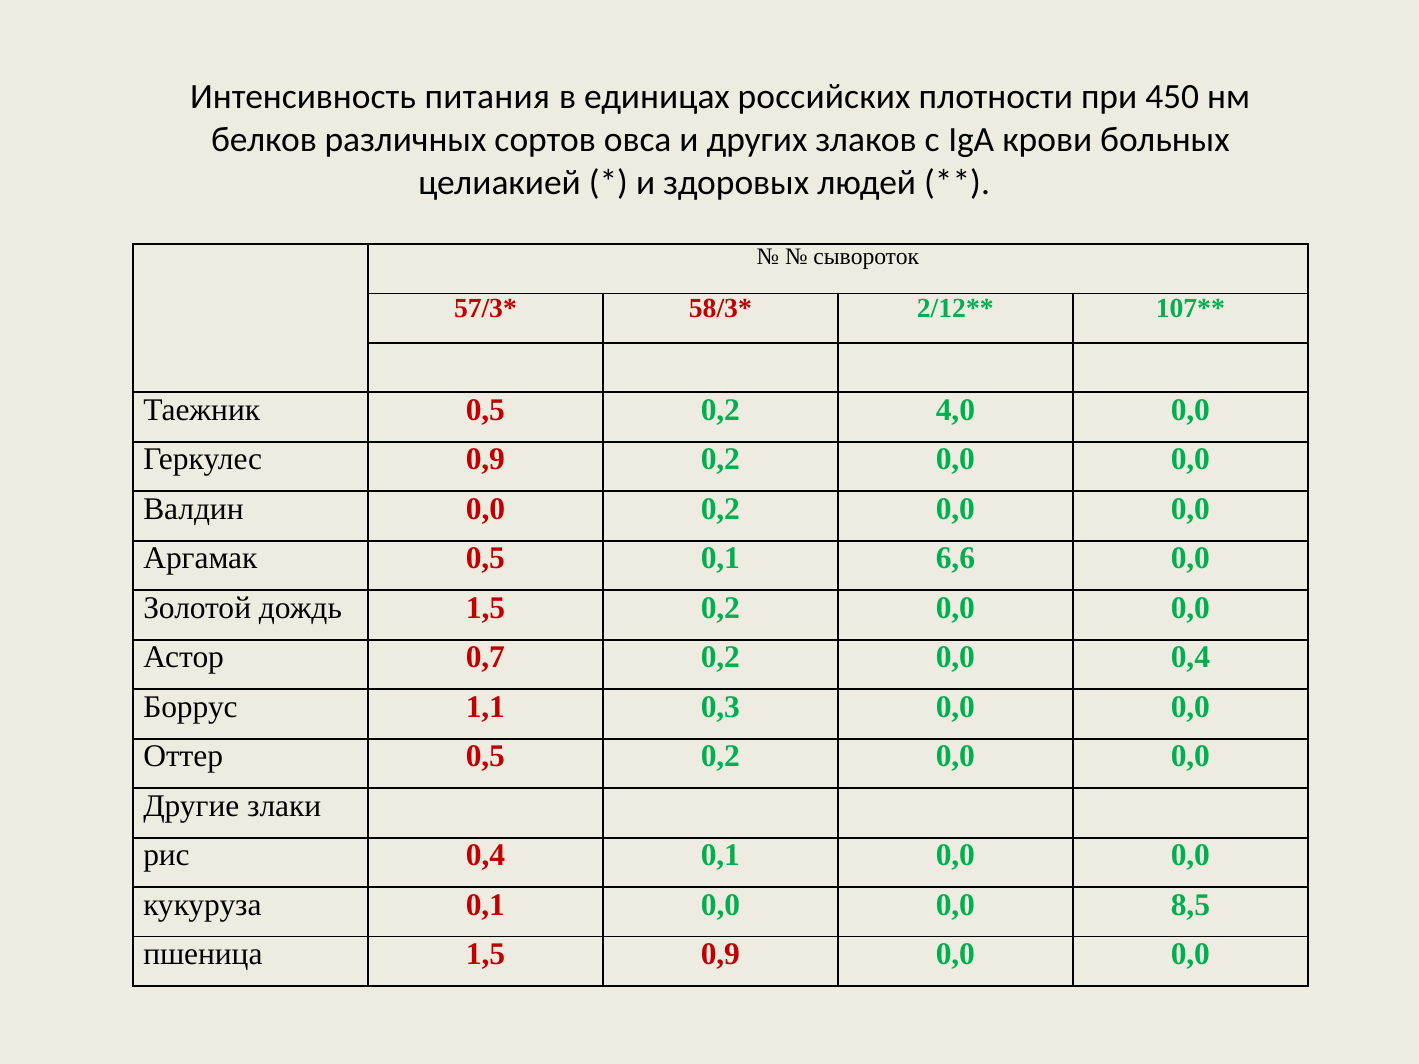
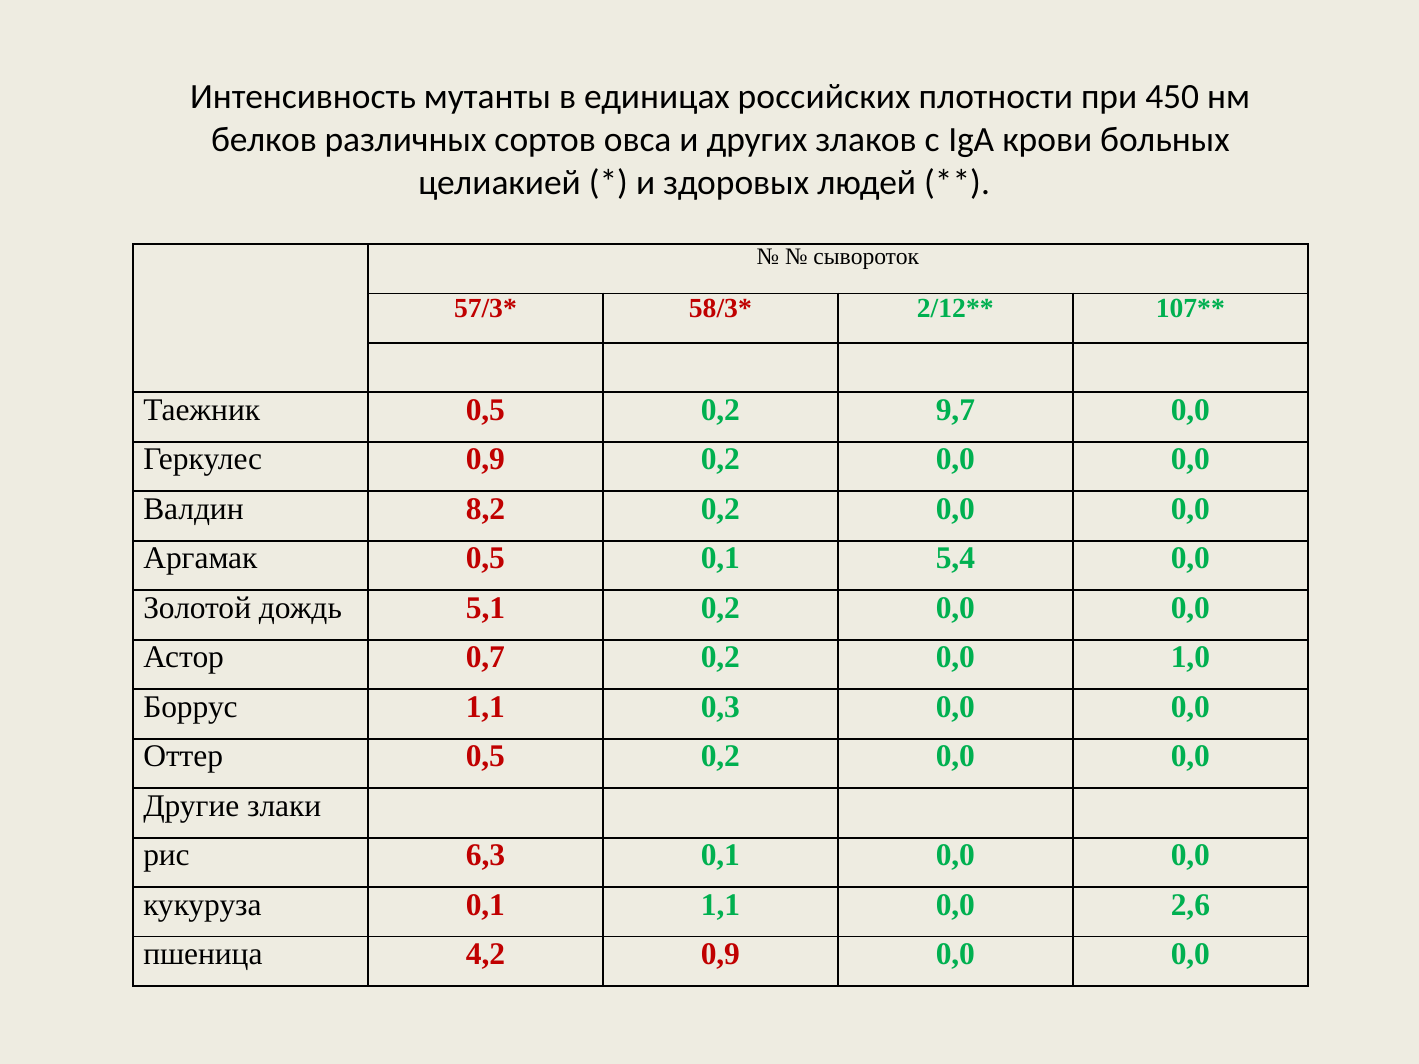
питания: питания -> мутанты (487, 97)
4,0: 4,0 -> 9,7 (955, 410)
Валдин 0,0: 0,0 -> 8,2 (485, 509)
6,6: 6,6 -> 5,4 (955, 559)
дождь 1,5: 1,5 -> 5,1 (485, 608)
0,0 0,4: 0,4 -> 1,0 (1190, 658)
рис 0,4: 0,4 -> 6,3 (485, 856)
кукуруза 0,1 0,0: 0,0 -> 1,1 (720, 905)
8,5: 8,5 -> 2,6 (1190, 905)
пшеница 1,5: 1,5 -> 4,2 (485, 955)
